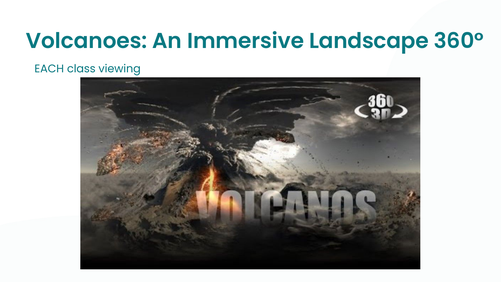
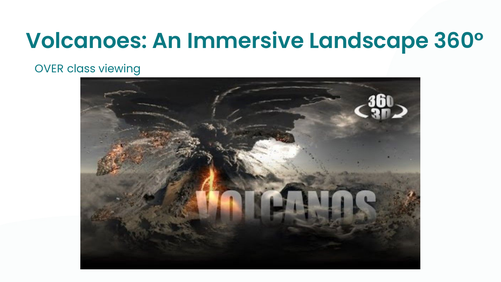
EACH: EACH -> OVER (49, 69)
